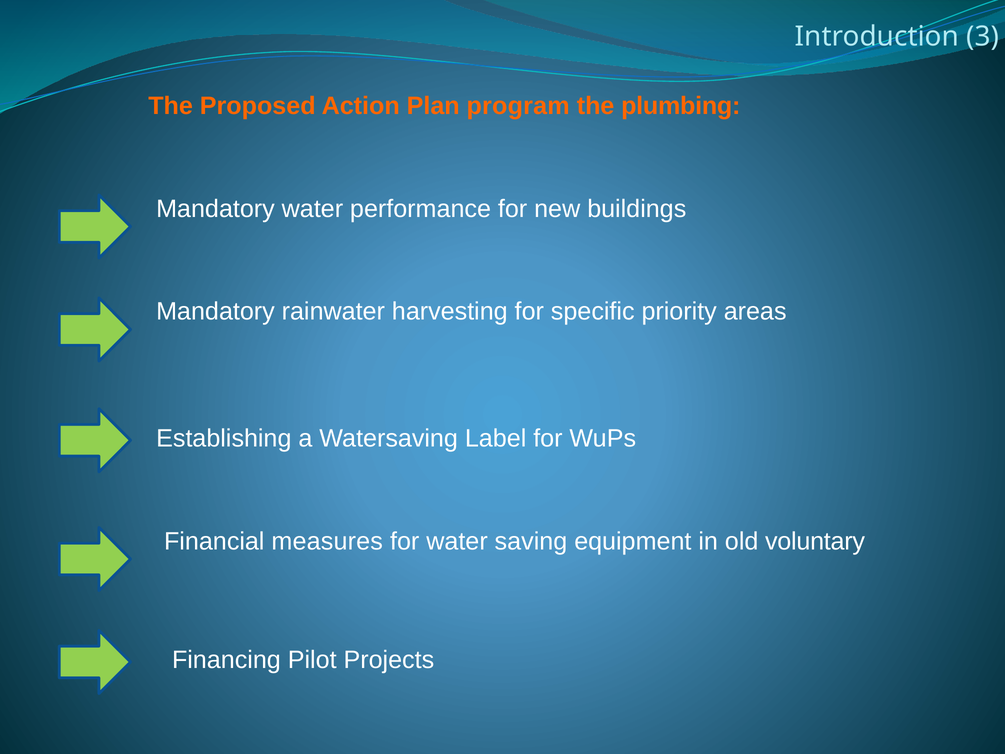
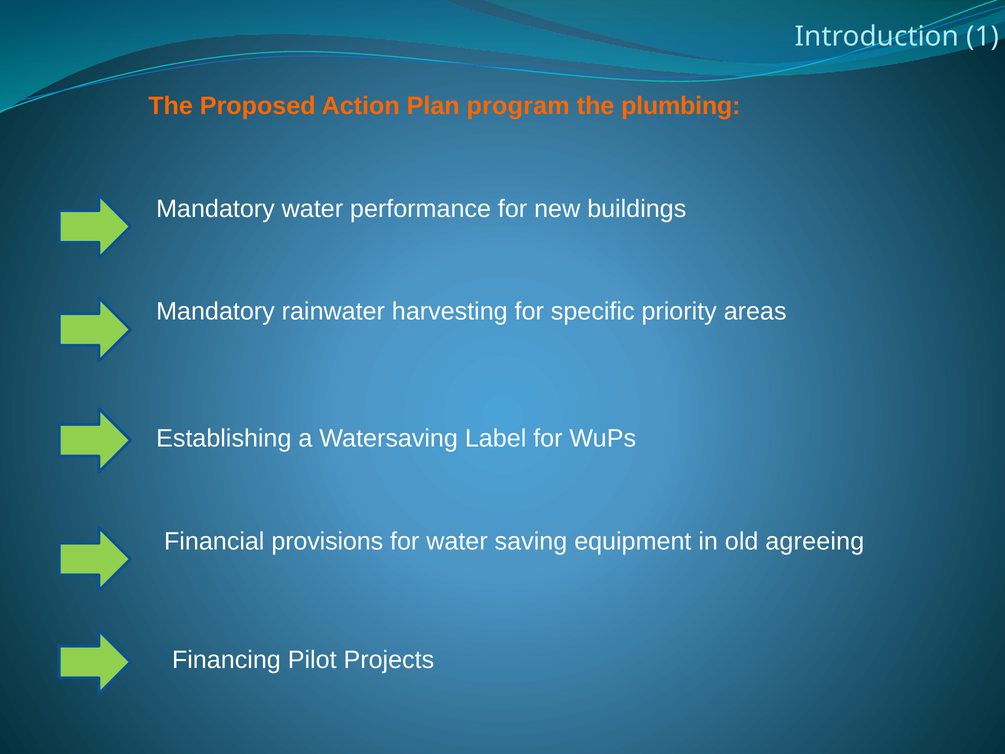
3: 3 -> 1 (983, 36)
measures: measures -> provisions (327, 541)
voluntary: voluntary -> agreeing (815, 541)
